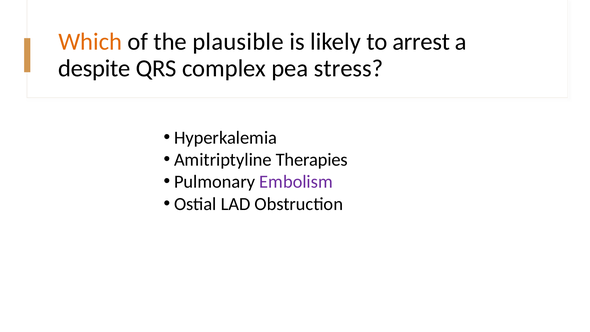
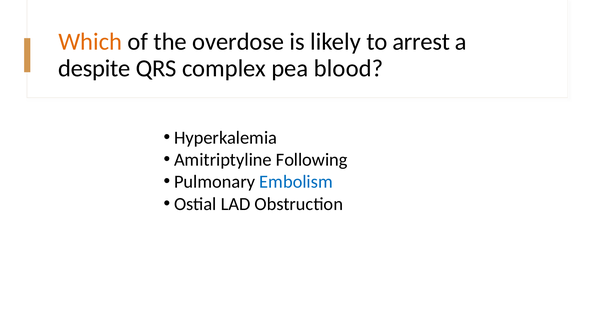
plausible: plausible -> overdose (238, 42)
stress: stress -> blood (349, 68)
Therapies: Therapies -> Following (312, 160)
Embolism colour: purple -> blue (296, 182)
